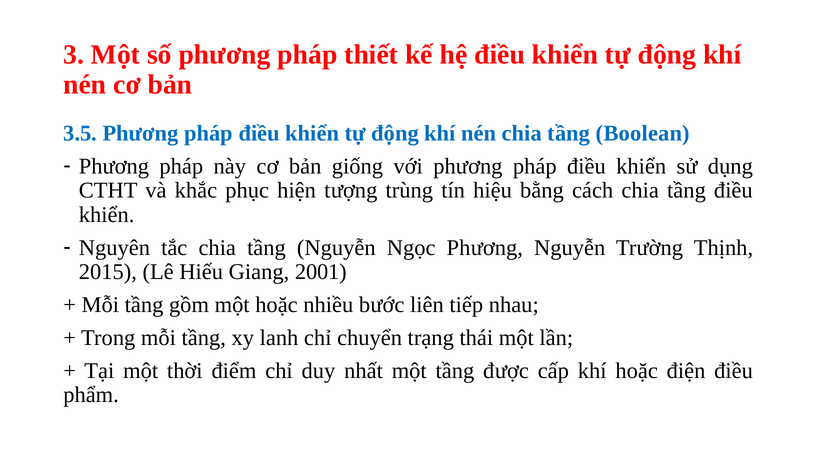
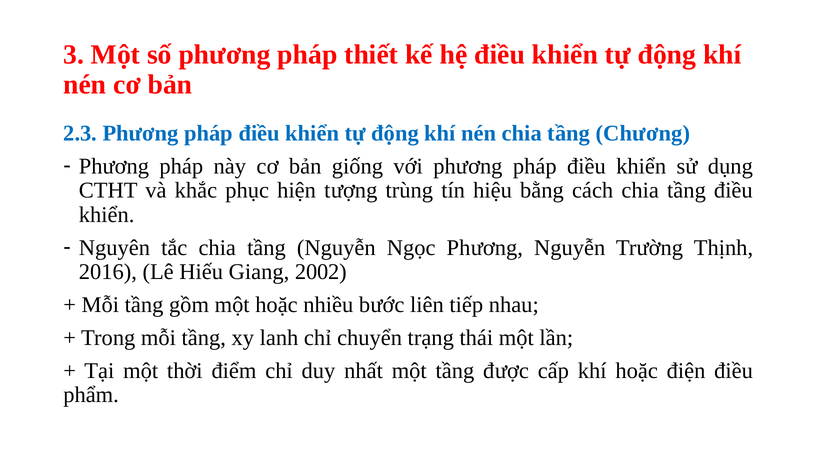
3.5: 3.5 -> 2.3 (80, 133)
Boolean: Boolean -> Chương (643, 133)
2015: 2015 -> 2016 (108, 272)
2001: 2001 -> 2002 (321, 272)
